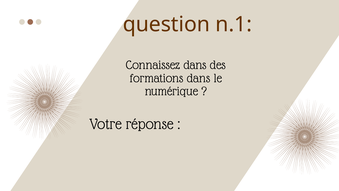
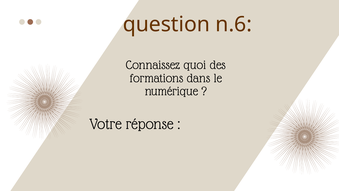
n.1: n.1 -> n.6 (234, 24)
Connaissez dans: dans -> quoi (195, 65)
